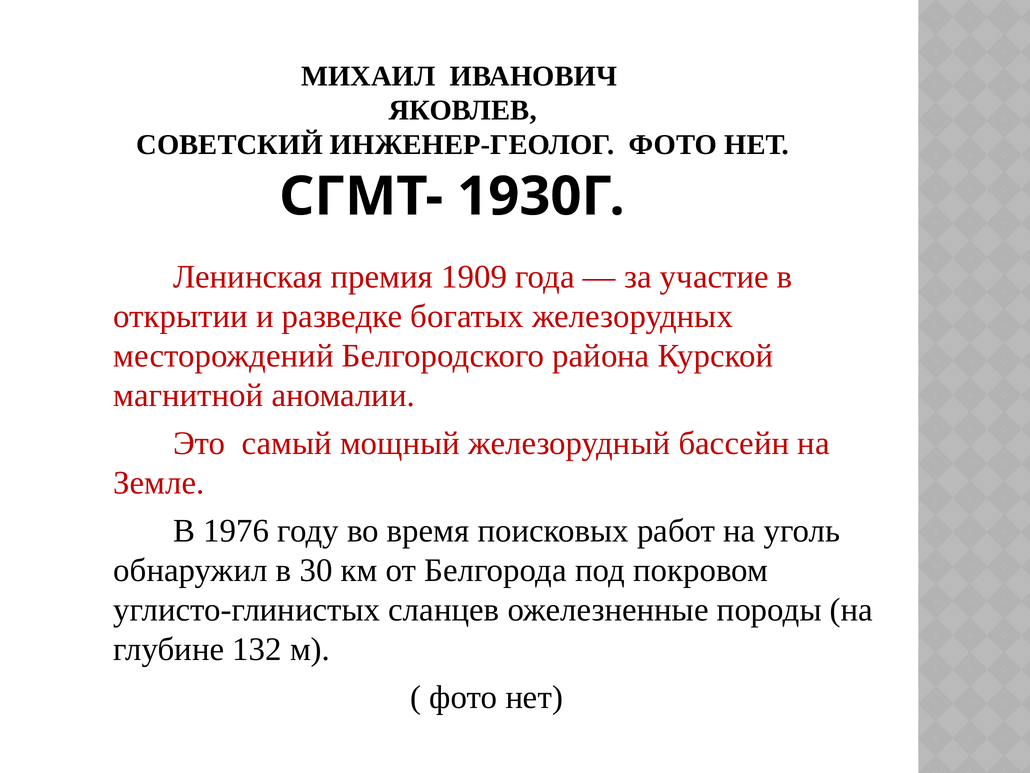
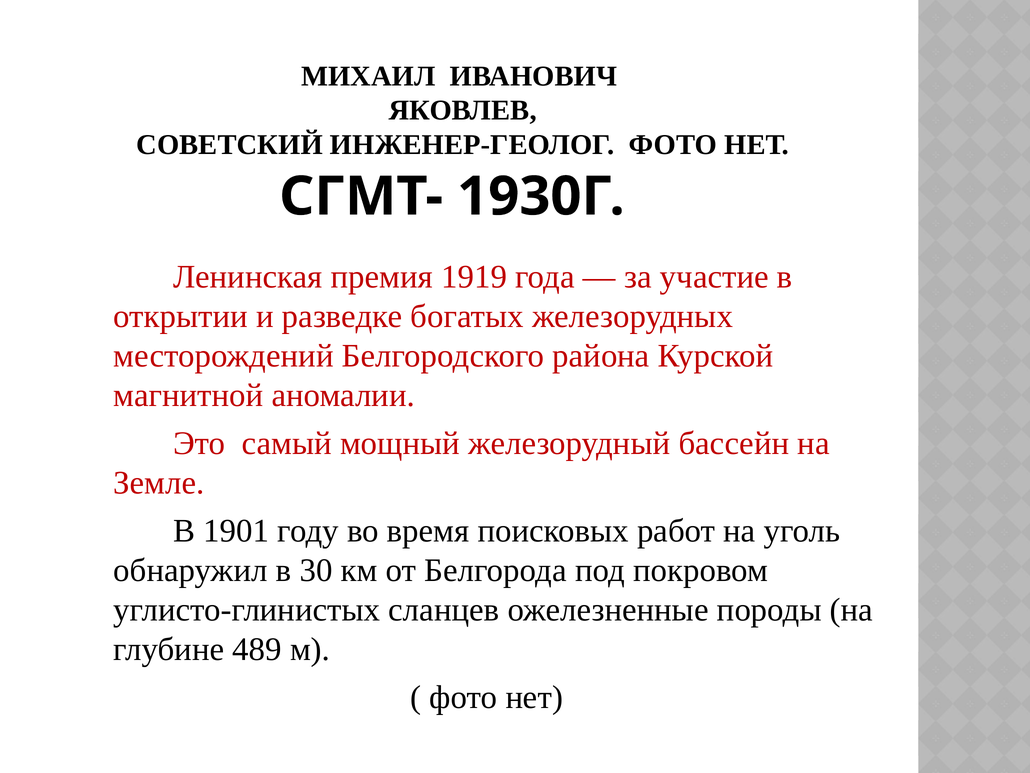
1909: 1909 -> 1919 (474, 277)
1976: 1976 -> 1901 (236, 531)
132: 132 -> 489 (257, 649)
